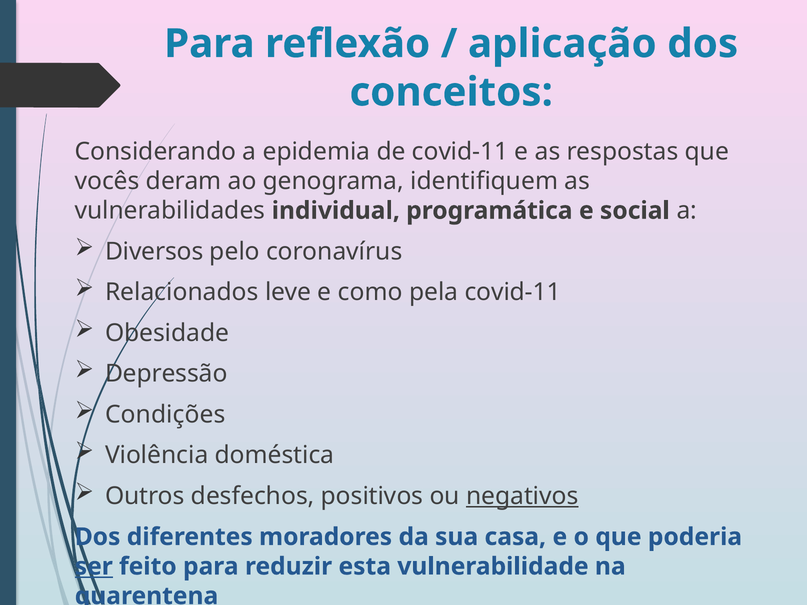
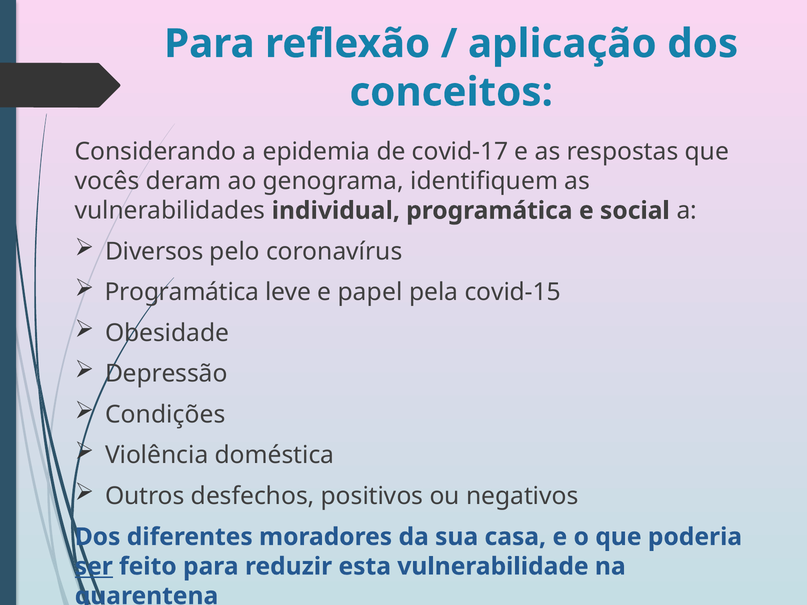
de covid-11: covid-11 -> covid-17 (460, 152)
Relacionados: Relacionados -> Programática (182, 292)
como: como -> papel (370, 292)
pela covid-11: covid-11 -> covid-15 (513, 292)
negativos underline: present -> none (522, 496)
